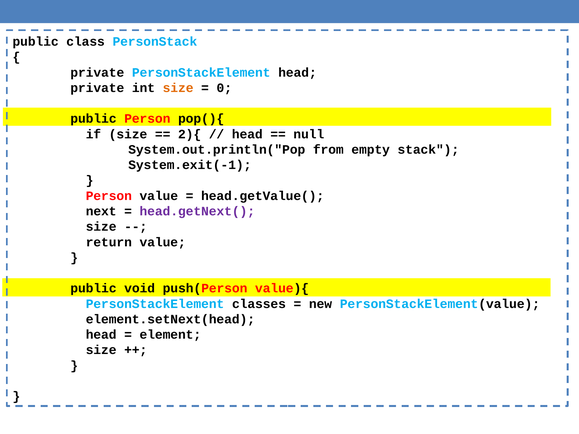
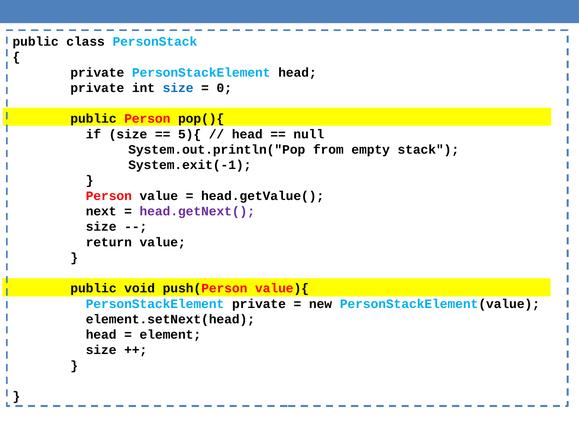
size colour: orange -> blue (178, 88)
2){: 2){ -> 5){ (190, 134)
PersonStackElement classes: classes -> private (259, 304)
